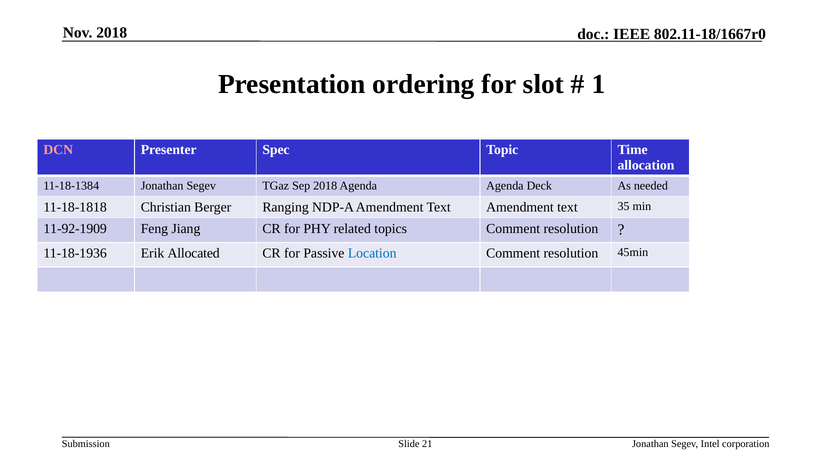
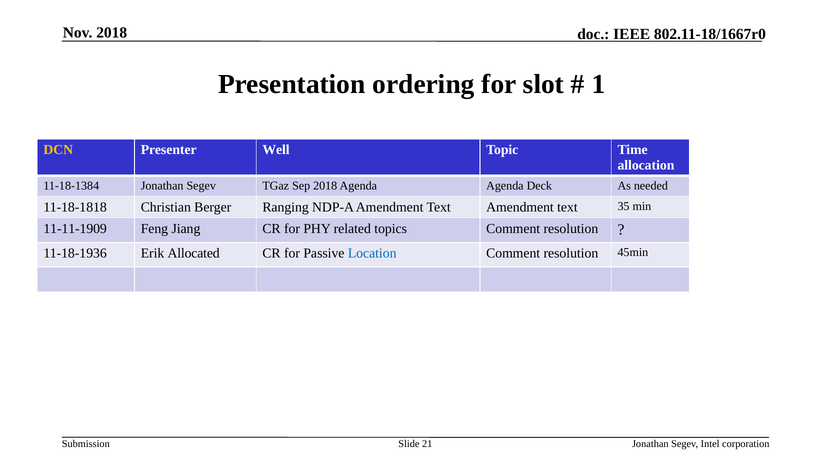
DCN colour: pink -> yellow (58, 150)
Spec: Spec -> Well (276, 150)
11-92-1909: 11-92-1909 -> 11-11-1909 (75, 229)
